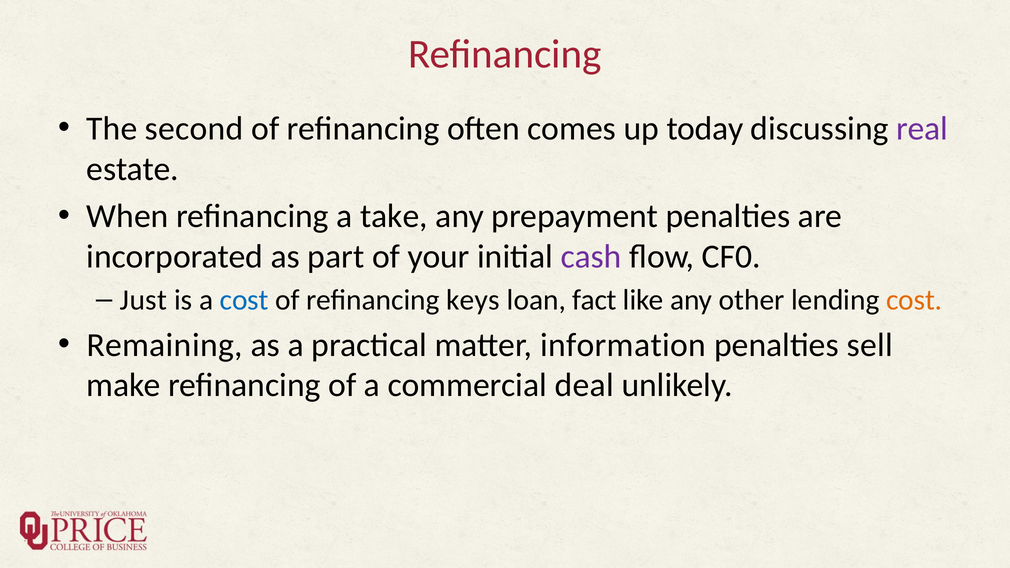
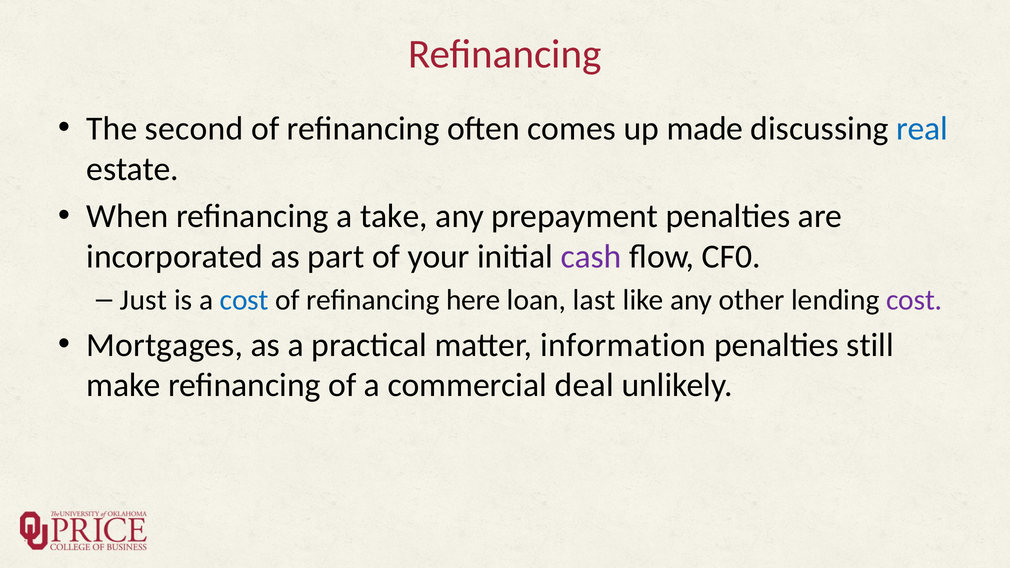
today: today -> made (705, 129)
real colour: purple -> blue (922, 129)
keys: keys -> here (473, 300)
fact: fact -> last (594, 300)
cost colour: orange -> purple (914, 300)
Remaining: Remaining -> Mortgages (165, 345)
sell: sell -> still (870, 345)
